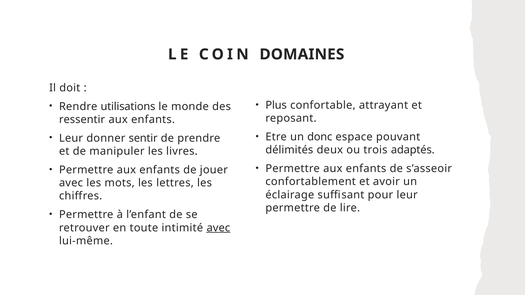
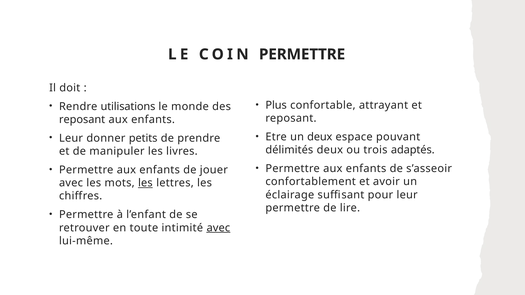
COIN DOMAINES: DOMAINES -> PERMETTRE (302, 54)
ressentir: ressentir -> reposant (82, 120)
un donc: donc -> deux (320, 137)
sentir: sentir -> petits (143, 138)
les underline: none -> present (145, 183)
